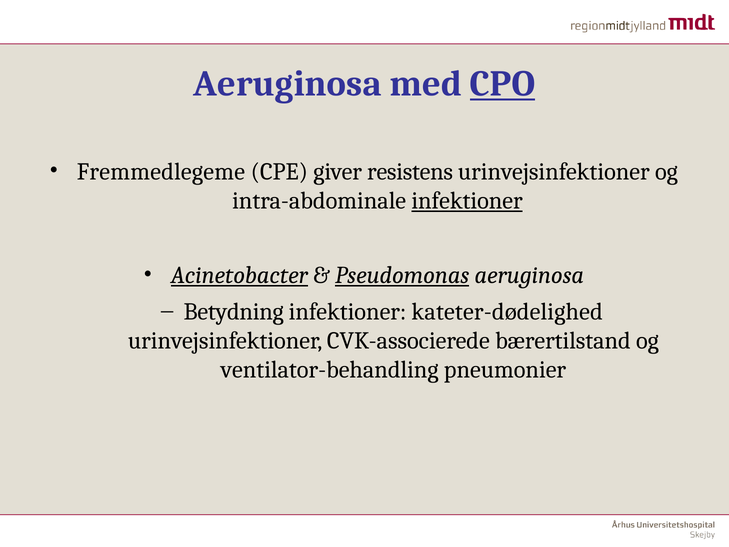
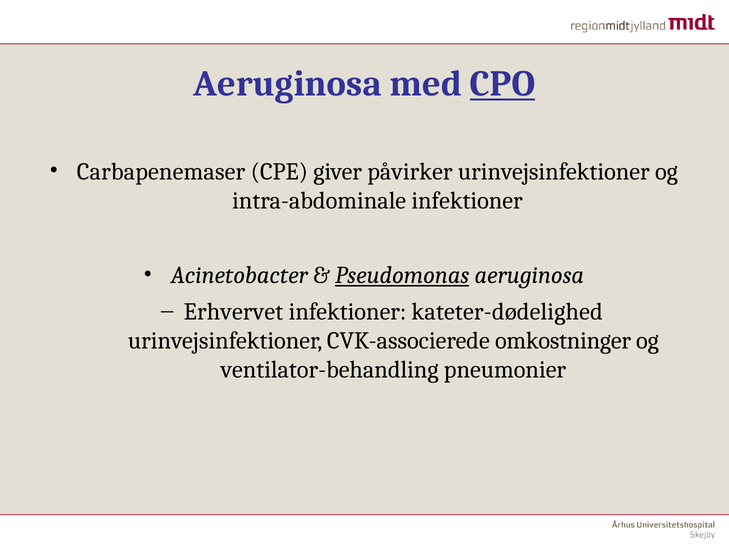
Fremmedlegeme: Fremmedlegeme -> Carbapenemaser (161, 171)
resistens: resistens -> påvirker (410, 171)
infektioner underline: present -> none (467, 201)
Acinetobacter underline: present -> none (239, 275)
Betydning: Betydning -> Erhvervet (233, 311)
bærertilstand: bærertilstand -> omkostninger (563, 341)
